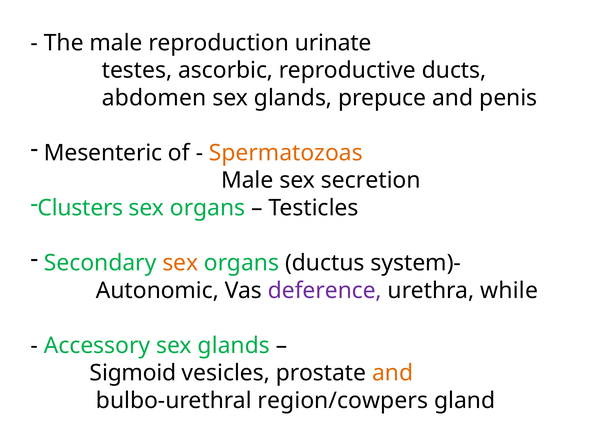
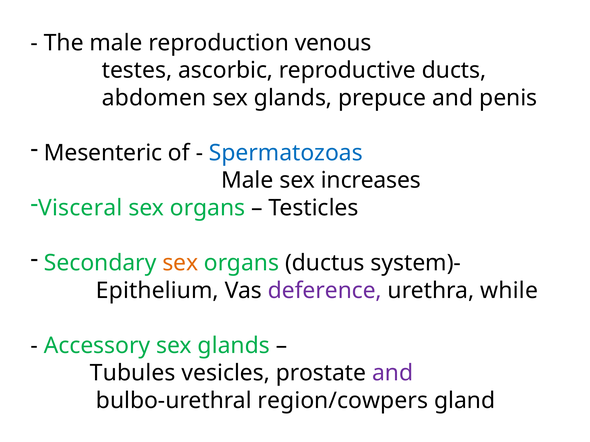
urinate: urinate -> venous (333, 43)
Spermatozoas colour: orange -> blue (286, 153)
secretion: secretion -> increases (371, 181)
Clusters: Clusters -> Visceral (80, 208)
Autonomic: Autonomic -> Epithelium (157, 291)
Sigmoid: Sigmoid -> Tubules (133, 373)
and colour: orange -> purple (393, 373)
